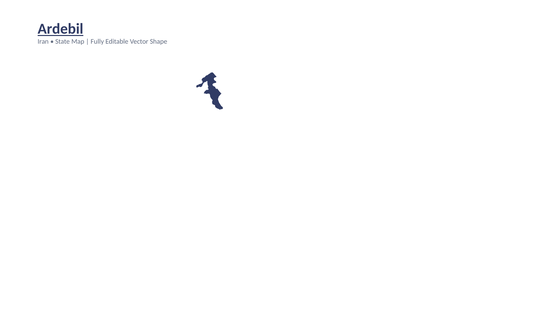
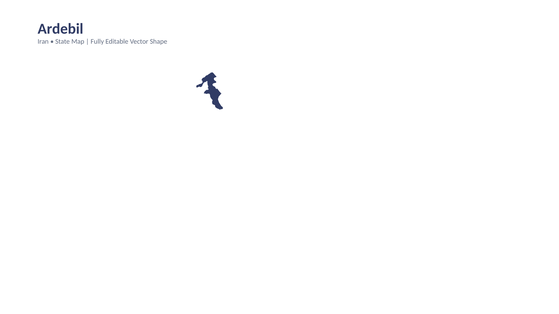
Ardebil underline: present -> none (60, 29)
